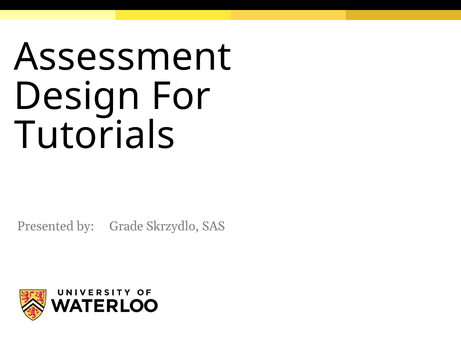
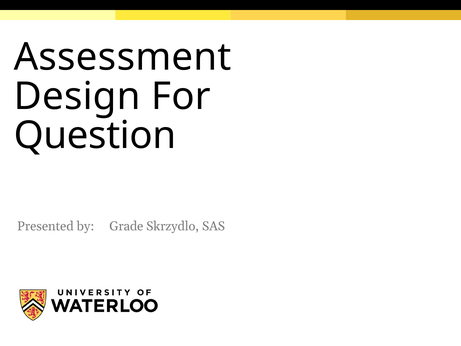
Tutorials: Tutorials -> Question (95, 136)
